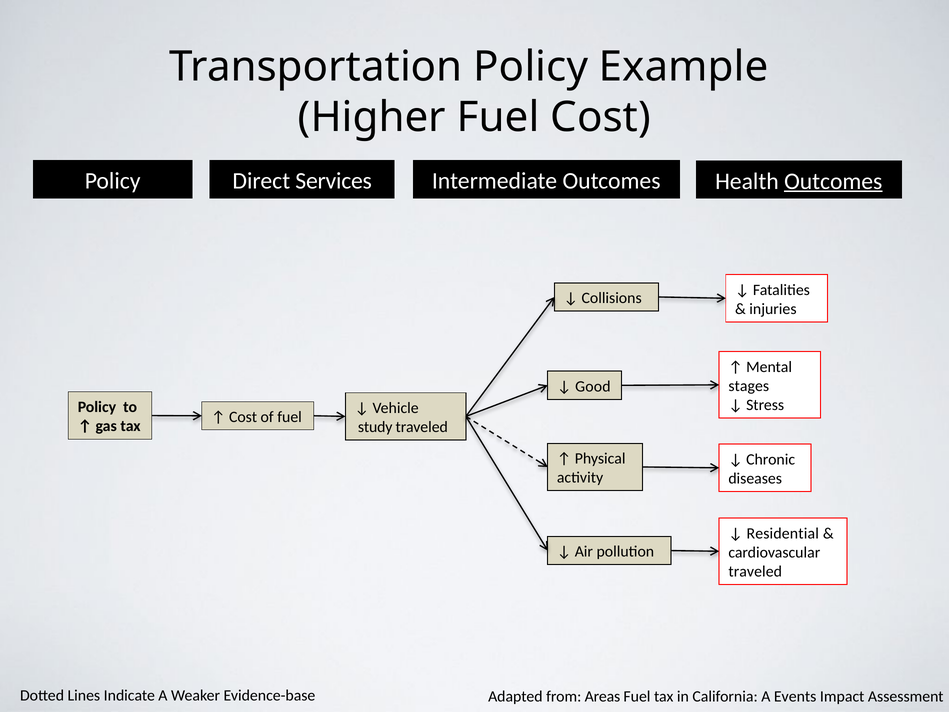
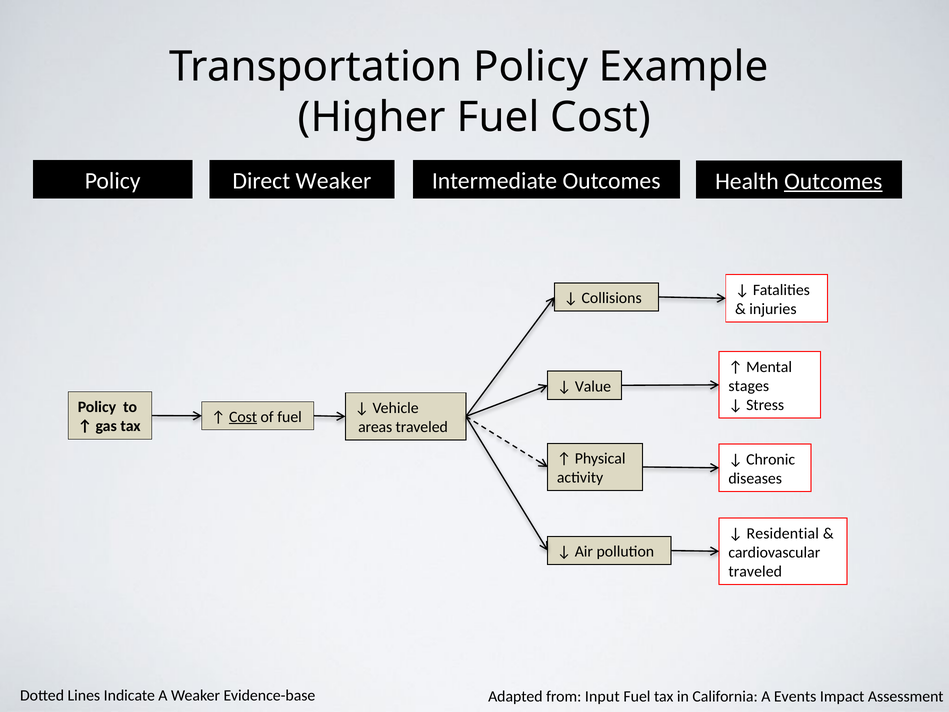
Direct Services: Services -> Weaker (333, 181)
Good: Good -> Value (593, 386)
Cost underline: none -> present (243, 417)
study: study -> areas (375, 427)
Areas: Areas -> Input (602, 696)
